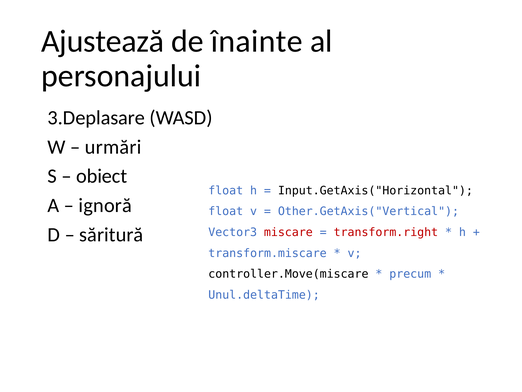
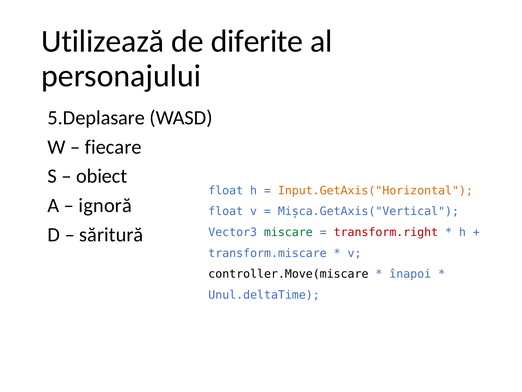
Ajustează: Ajustează -> Utilizează (103, 41)
înainte: înainte -> diferite (257, 41)
3.Deplasare: 3.Deplasare -> 5.Deplasare (96, 118)
urmări: urmări -> fiecare (113, 147)
Input.GetAxis("Horizontal colour: black -> orange (375, 190)
Other.GetAxis("Vertical: Other.GetAxis("Vertical -> Mișca.GetAxis("Vertical (368, 211)
miscare colour: red -> green (288, 232)
precum: precum -> înapoi (410, 274)
